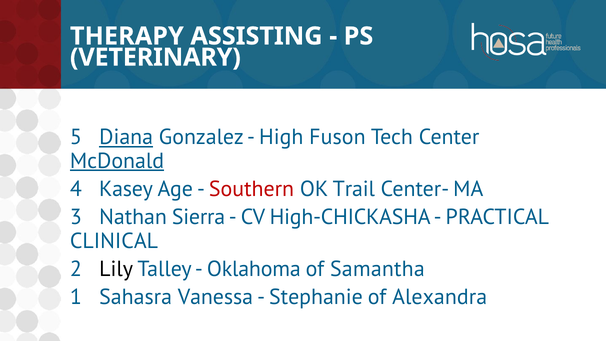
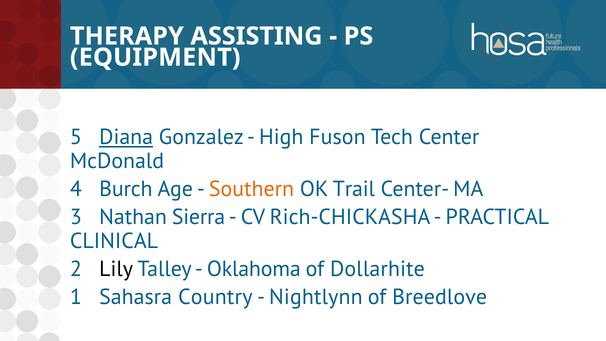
VETERINARY: VETERINARY -> EQUIPMENT (155, 57)
McDonald underline: present -> none (117, 161)
Kasey: Kasey -> Burch (126, 189)
Southern colour: red -> orange (252, 189)
High-CHICKASHA: High-CHICKASHA -> Rich-CHICKASHA (350, 217)
Samantha: Samantha -> Dollarhite (377, 269)
Vanessa: Vanessa -> Country (215, 297)
Stephanie: Stephanie -> Nightlynn (316, 297)
Alexandra: Alexandra -> Breedlove (440, 297)
